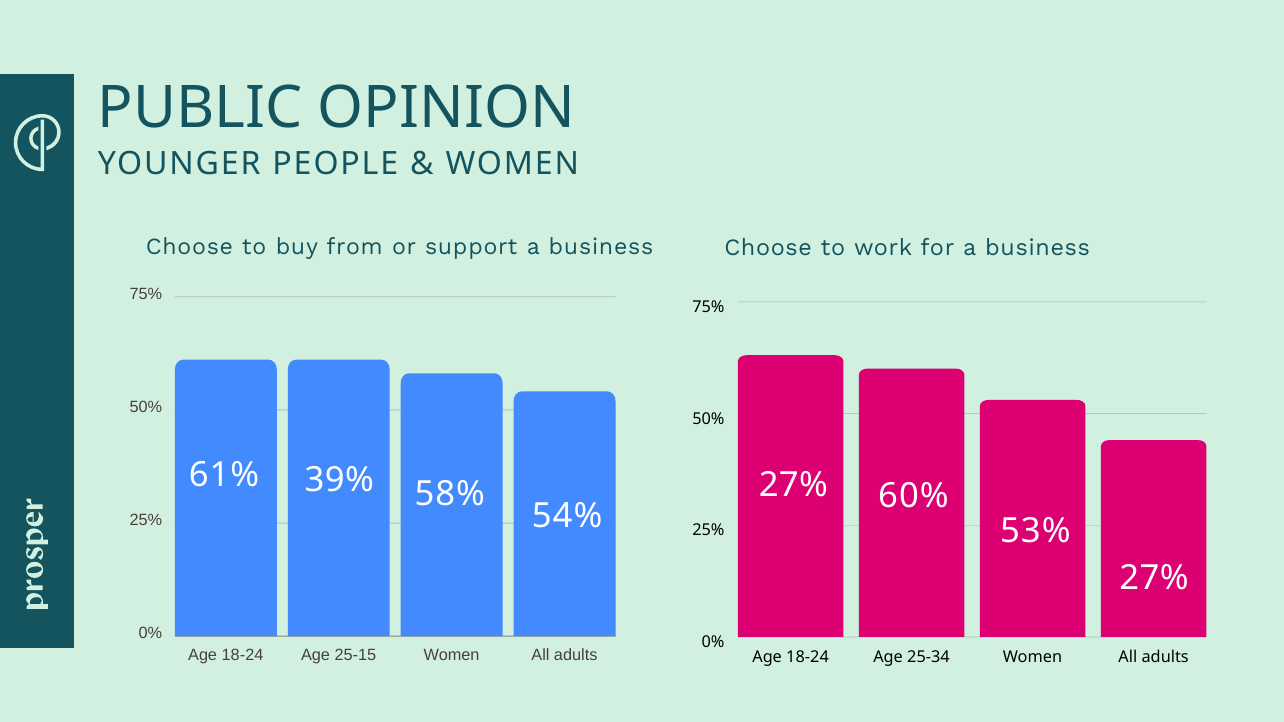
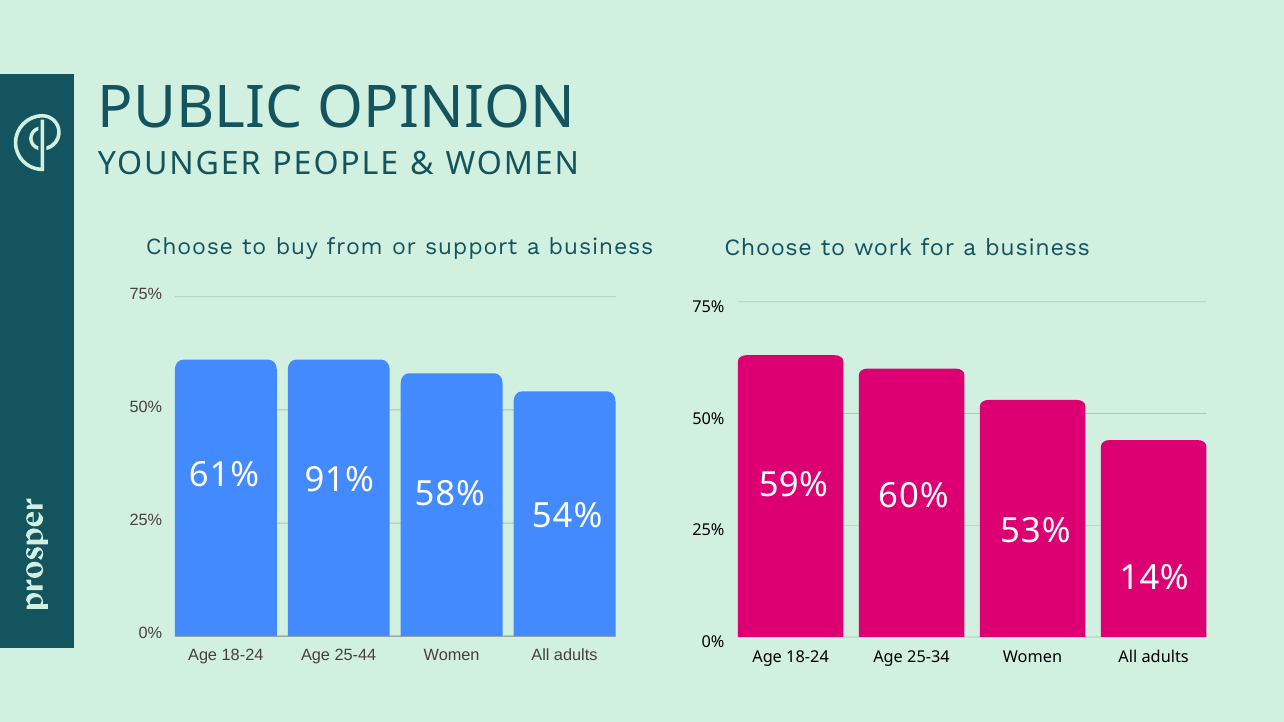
39%: 39% -> 91% (339, 481)
27%: 27% -> 59% (793, 485)
27%: 27% -> 14% (1154, 579)
25-15: 25-15 -> 25-44 (355, 655)
